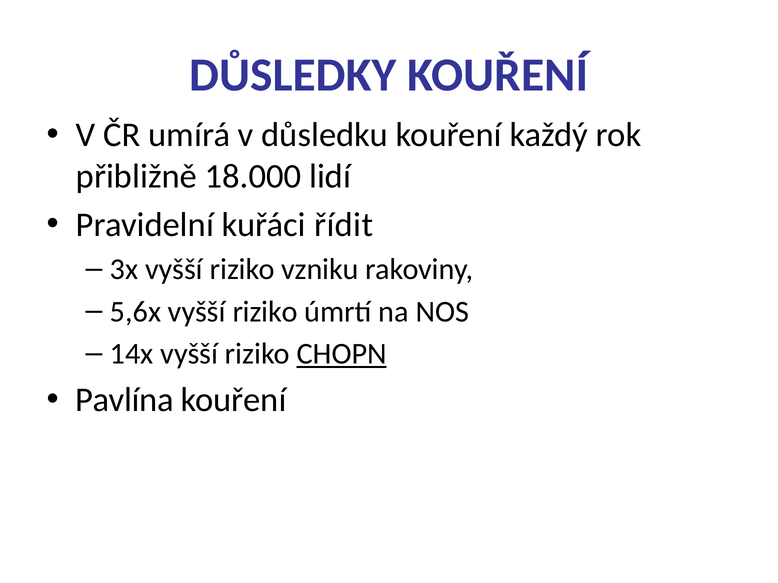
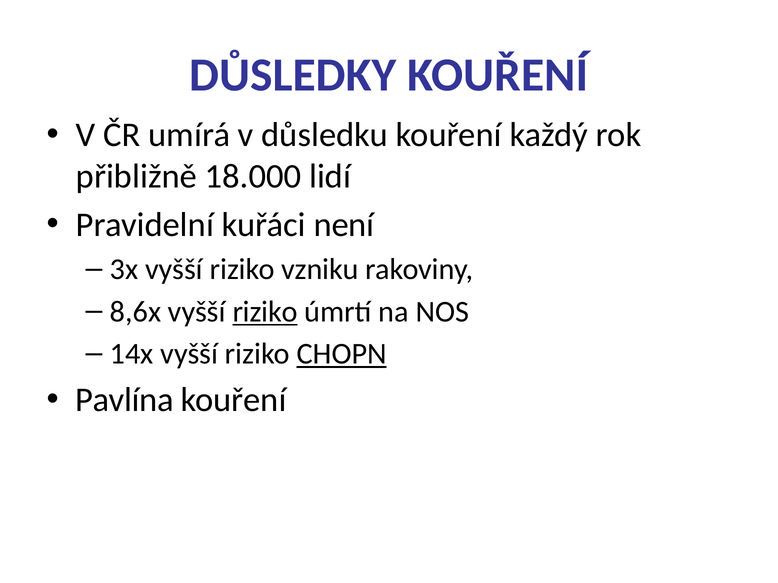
řídit: řídit -> není (344, 225)
5,6x: 5,6x -> 8,6x (136, 312)
riziko underline: none -> present (265, 312)
